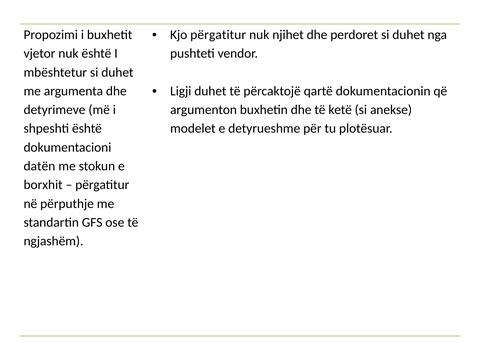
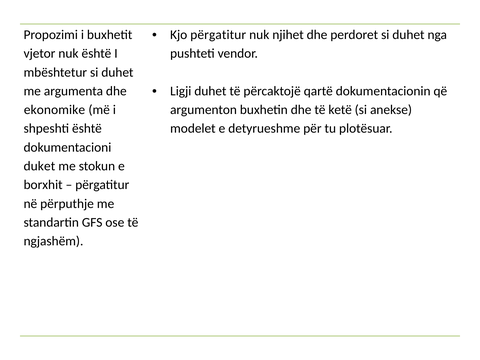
detyrimeve: detyrimeve -> ekonomike (54, 110)
datën: datën -> duket (39, 166)
